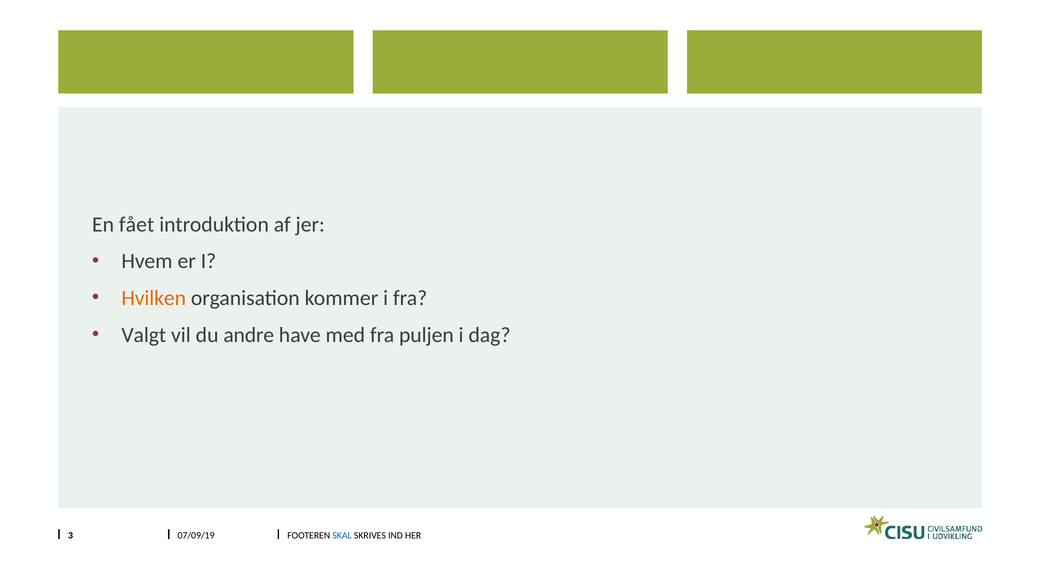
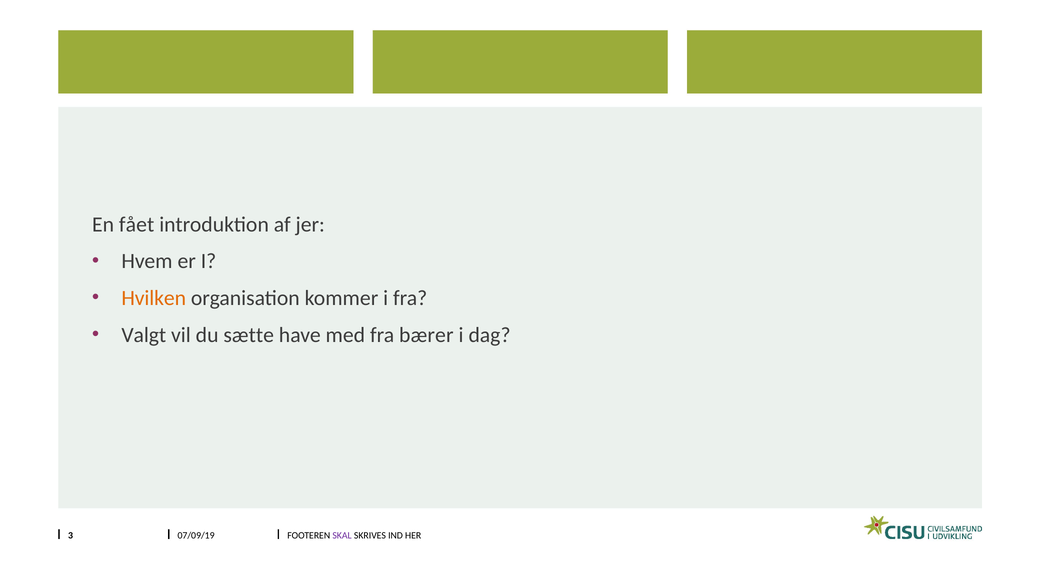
andre: andre -> sætte (249, 335)
puljen: puljen -> bærer (426, 335)
SKAL colour: blue -> purple (342, 535)
